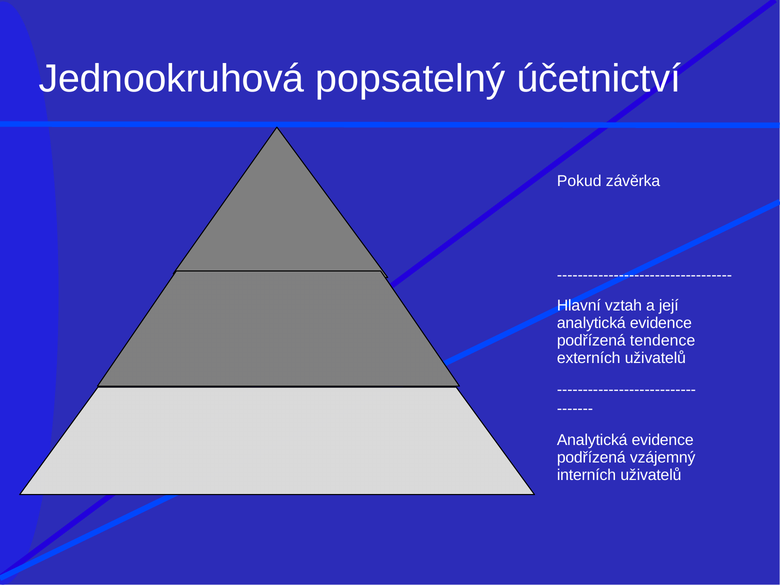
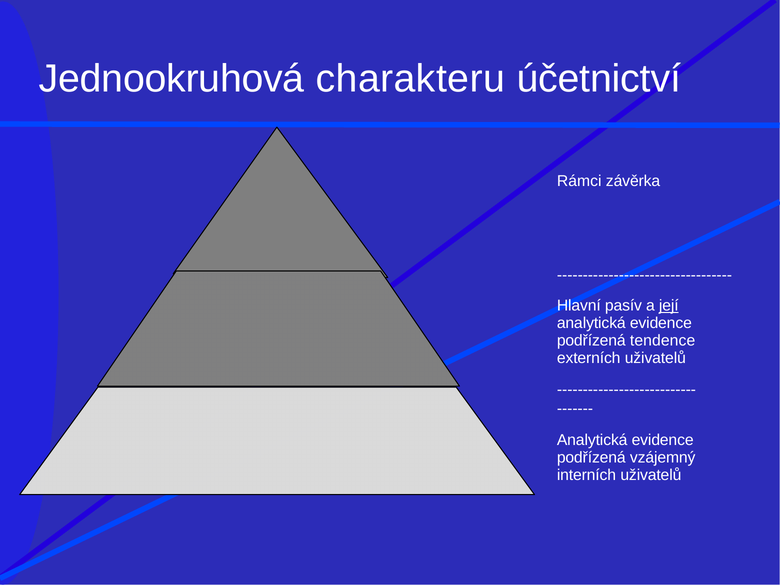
popsatelný: popsatelný -> charakteru (410, 79)
Pokud: Pokud -> Rámci (579, 181)
vztah: vztah -> pasív (623, 306)
její underline: none -> present (669, 306)
